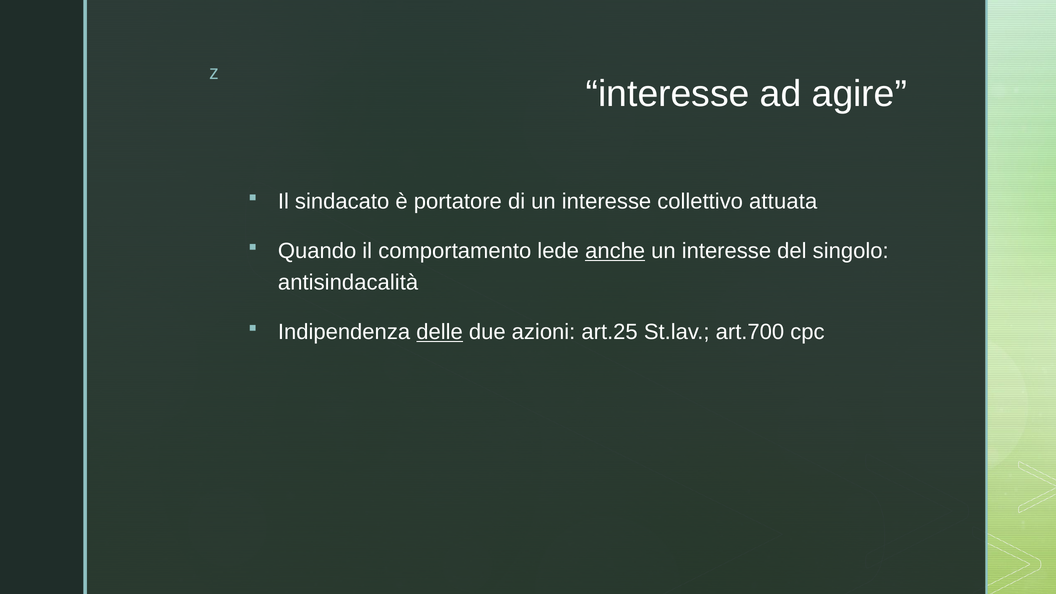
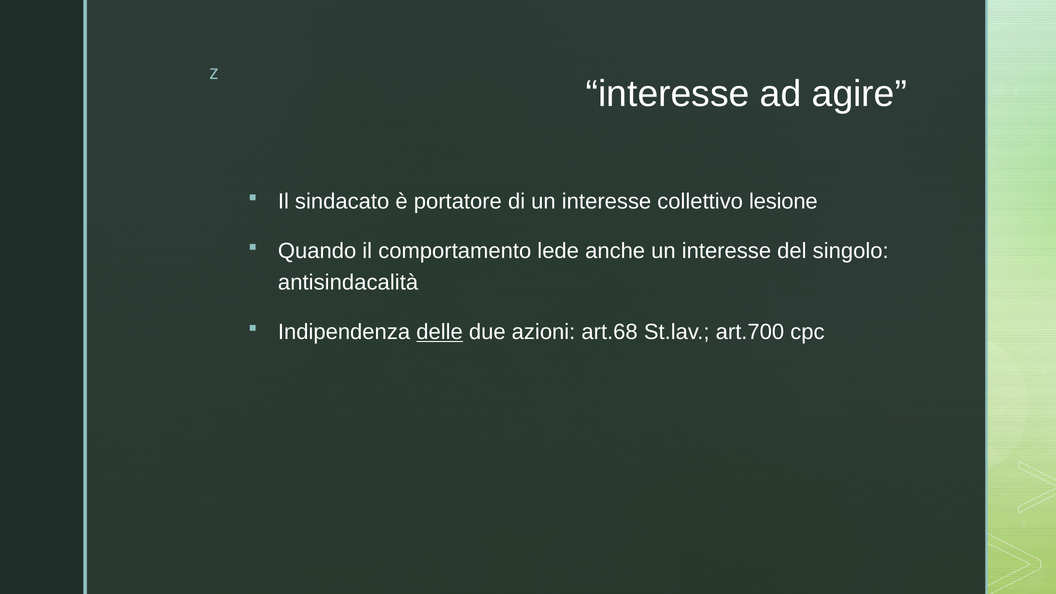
attuata: attuata -> lesione (783, 202)
anche underline: present -> none (615, 251)
art.25: art.25 -> art.68 (610, 332)
